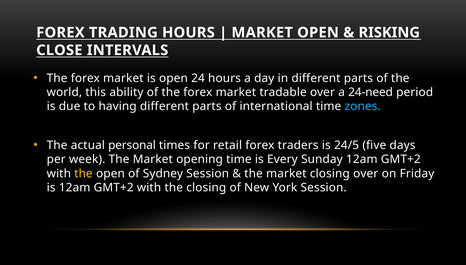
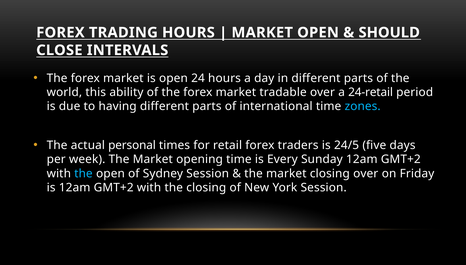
RISKING: RISKING -> SHOULD (389, 33)
24-need: 24-need -> 24-retail (371, 92)
the colour: yellow -> light blue (83, 174)
